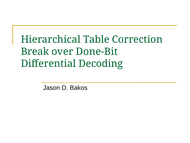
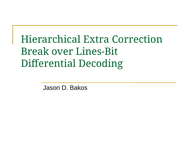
Table: Table -> Extra (96, 39)
Done-Bit: Done-Bit -> Lines-Bit (97, 51)
